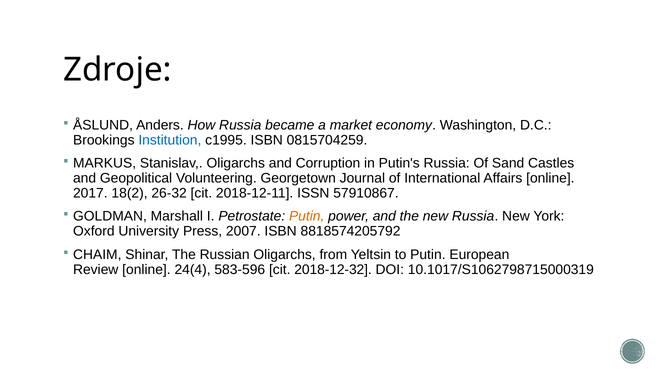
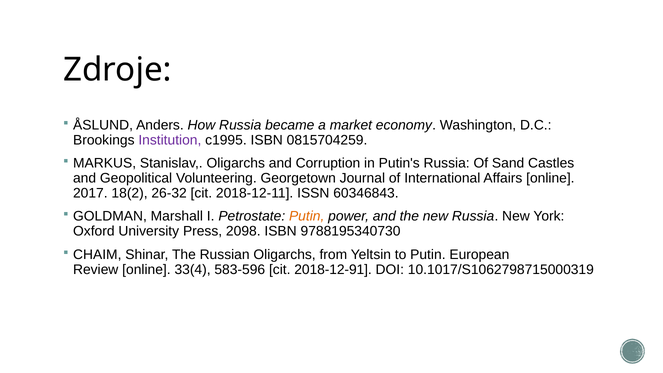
Institution colour: blue -> purple (170, 140)
57910867: 57910867 -> 60346843 (366, 193)
2007: 2007 -> 2098 (243, 231)
8818574205792: 8818574205792 -> 9788195340730 (351, 231)
24(4: 24(4 -> 33(4 (193, 269)
2018-12-32: 2018-12-32 -> 2018-12-91 (333, 269)
